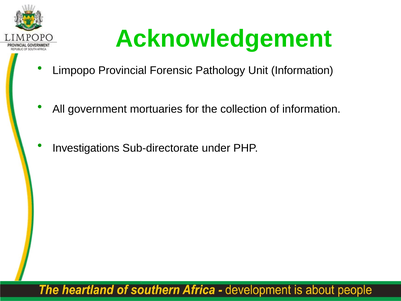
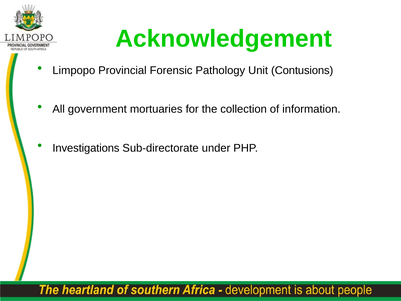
Unit Information: Information -> Contusions (302, 70)
